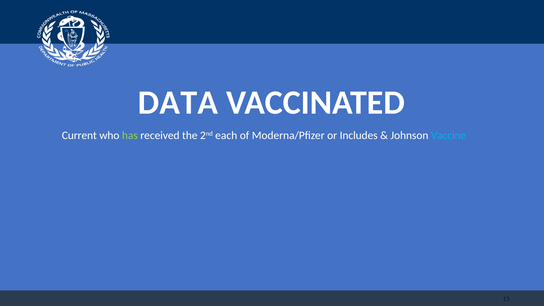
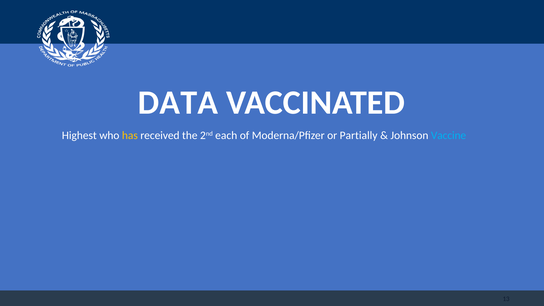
Current: Current -> Highest (79, 136)
has colour: light green -> yellow (130, 136)
Includes: Includes -> Partially (359, 136)
